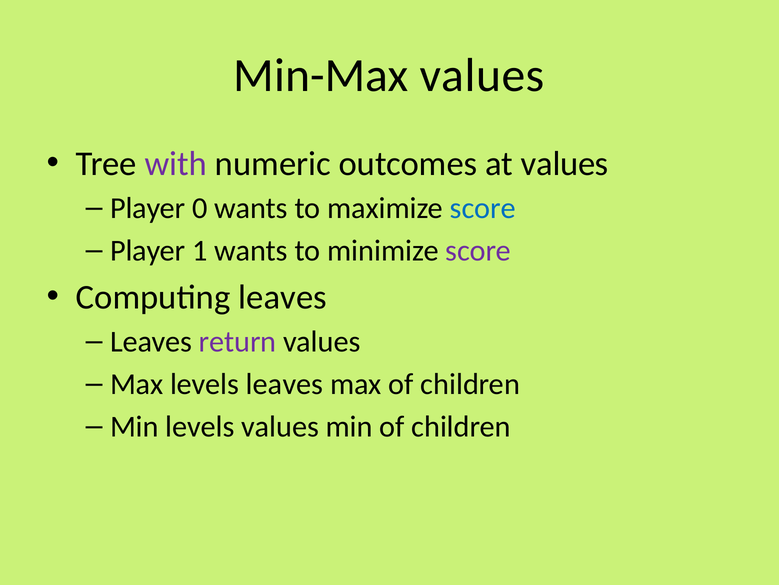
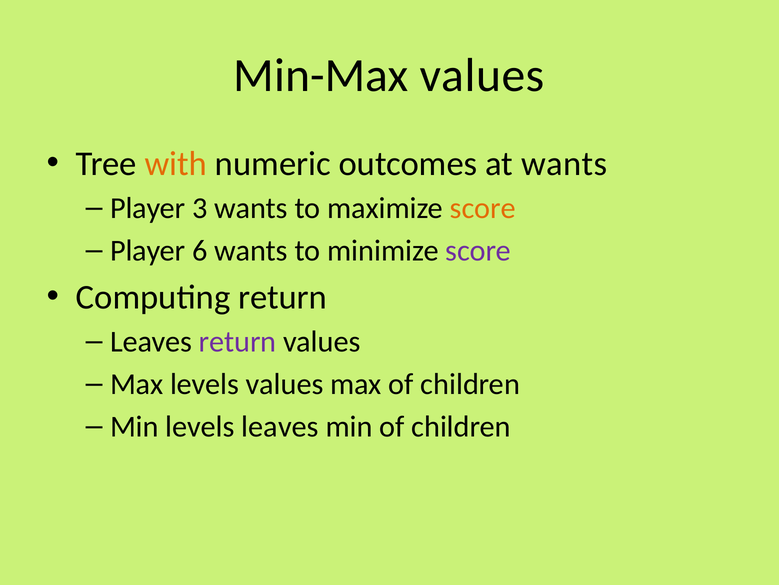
with colour: purple -> orange (176, 163)
at values: values -> wants (564, 163)
0: 0 -> 3 (200, 208)
score colour: blue -> orange (483, 208)
1: 1 -> 6 (200, 251)
Computing leaves: leaves -> return (283, 297)
levels leaves: leaves -> values (285, 384)
levels values: values -> leaves (280, 426)
